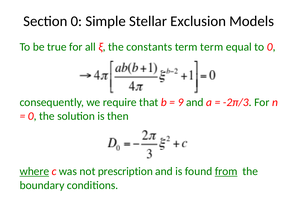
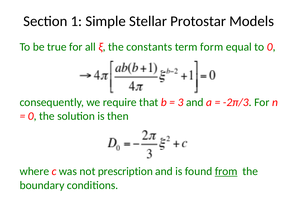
Section 0: 0 -> 1 (76, 21)
Exclusion: Exclusion -> Protostar (198, 21)
term term: term -> form (212, 47)
9: 9 -> 3 (181, 102)
where underline: present -> none (34, 171)
